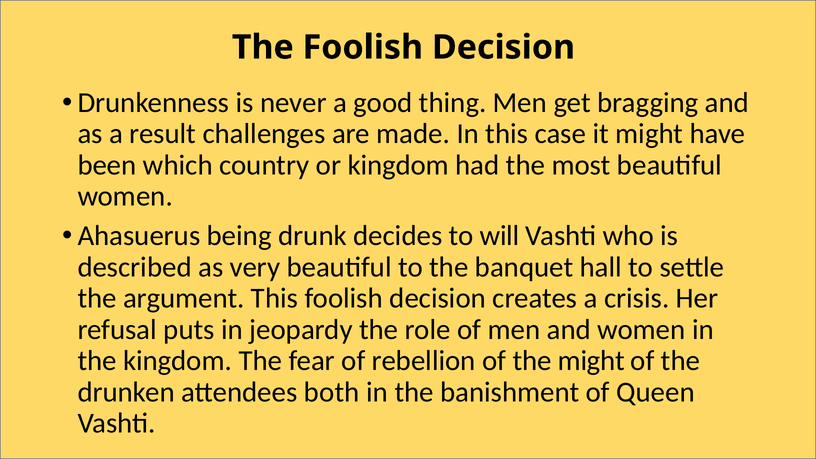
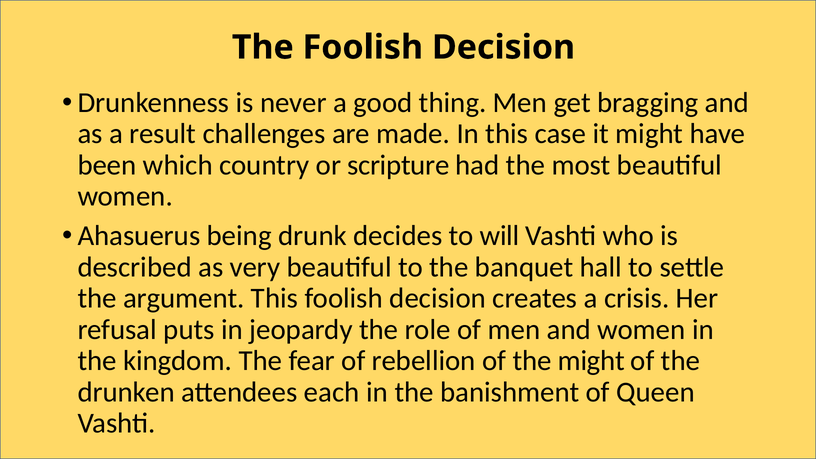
or kingdom: kingdom -> scripture (398, 165)
both: both -> each (332, 392)
